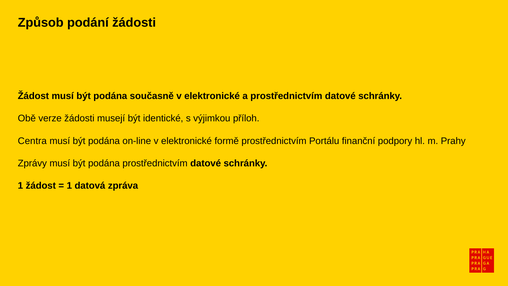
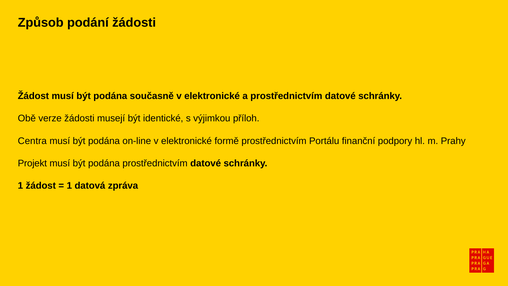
Zprávy: Zprávy -> Projekt (32, 163)
